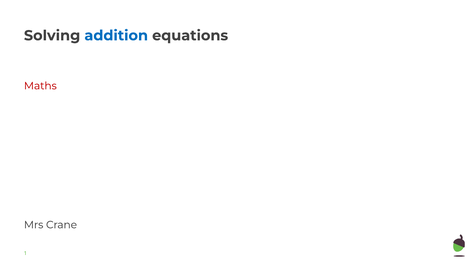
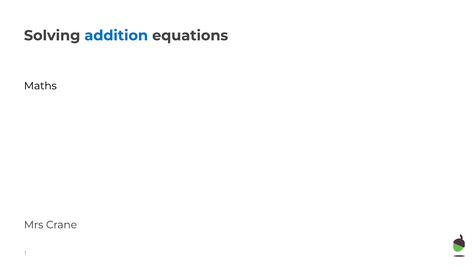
Maths colour: red -> black (40, 86)
